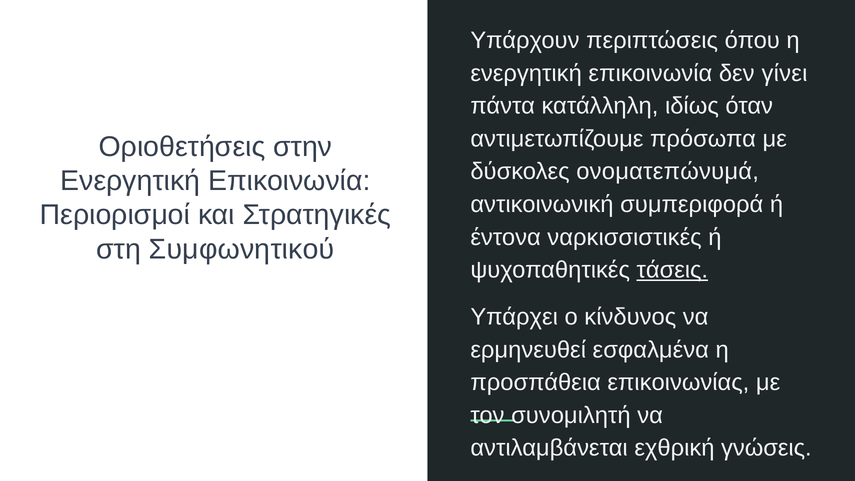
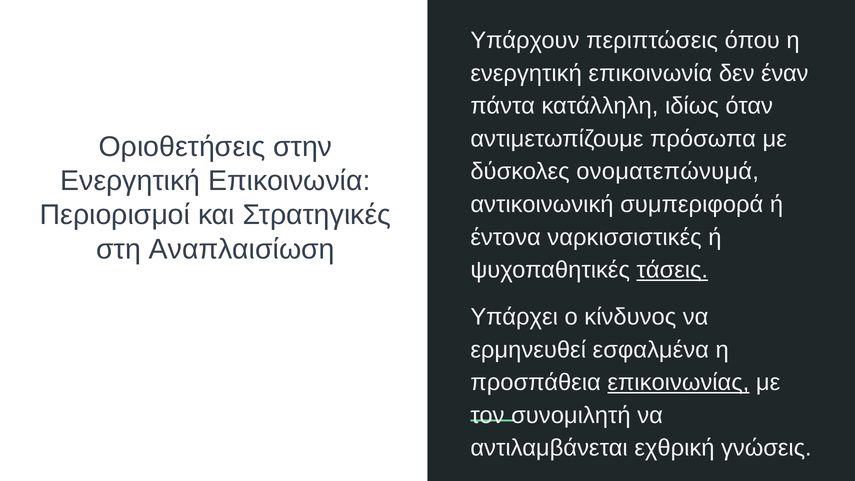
γίνει: γίνει -> έναν (785, 73)
Συμφωνητικού: Συμφωνητικού -> Αναπλαισίωση (242, 249)
επικοινωνίας underline: none -> present (678, 383)
